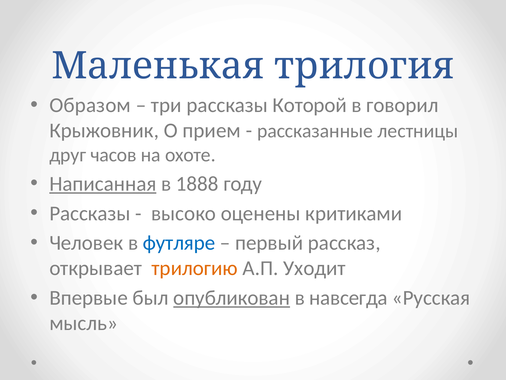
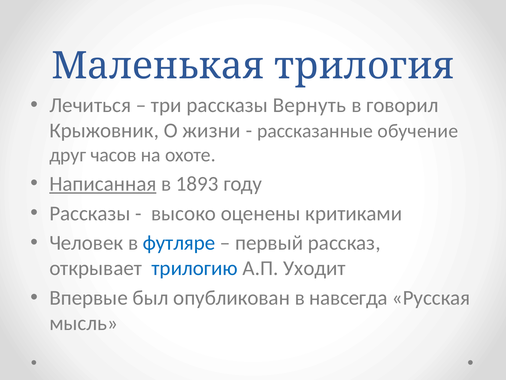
Образом: Образом -> Лечиться (90, 105)
Которой: Которой -> Вернуть (309, 105)
прием: прием -> жизни (212, 131)
лестницы: лестницы -> обучение (418, 131)
1888: 1888 -> 1893 (197, 184)
трилогию colour: orange -> blue (195, 268)
опубликован underline: present -> none (232, 297)
